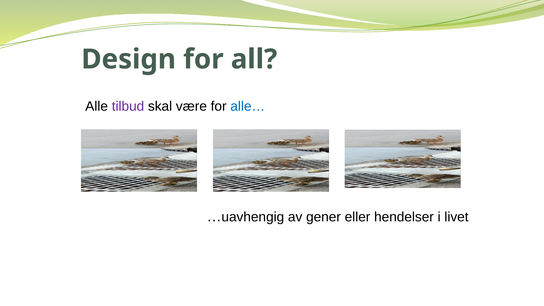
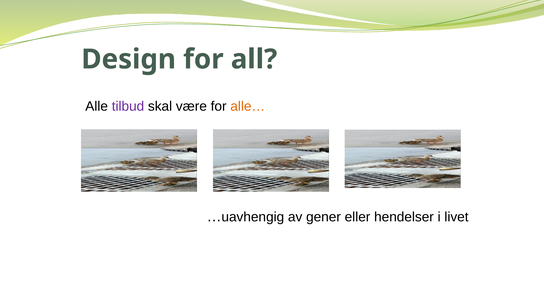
alle… colour: blue -> orange (248, 106)
